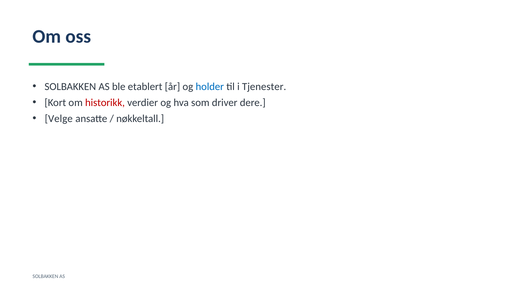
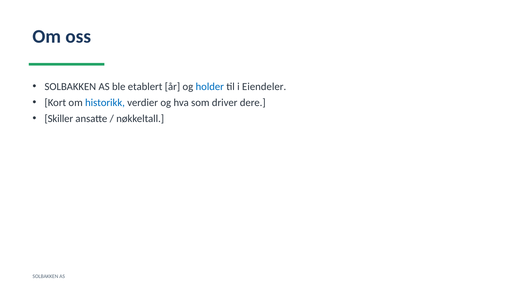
Tjenester: Tjenester -> Eiendeler (264, 87)
historikk colour: red -> blue (105, 103)
Velge: Velge -> Skiller (59, 119)
